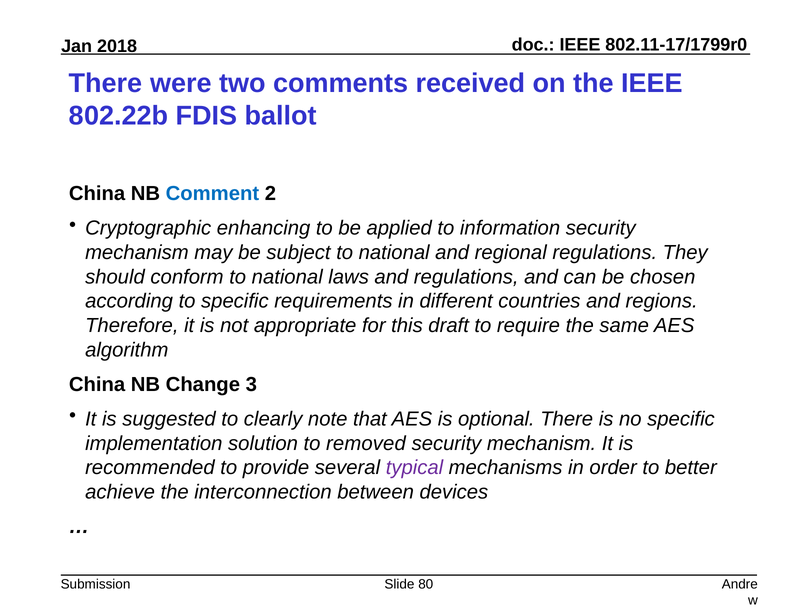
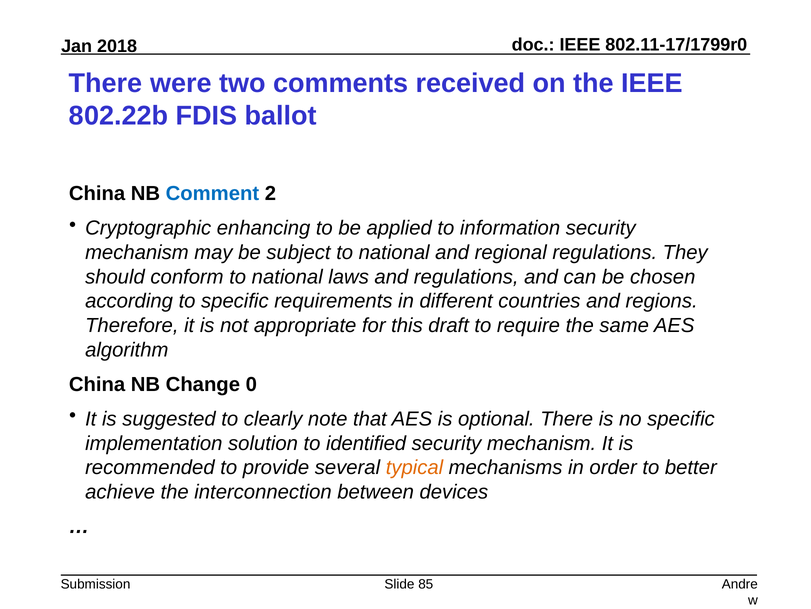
3: 3 -> 0 (251, 384)
removed: removed -> identified (366, 443)
typical colour: purple -> orange (414, 467)
80: 80 -> 85 (426, 583)
